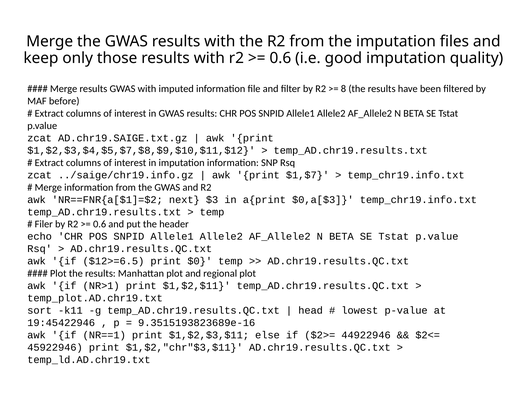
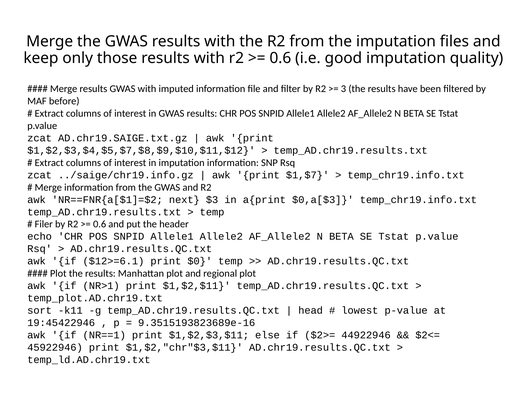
8: 8 -> 3 (343, 89)
$12>=6.5: $12>=6.5 -> $12>=6.1 (113, 261)
